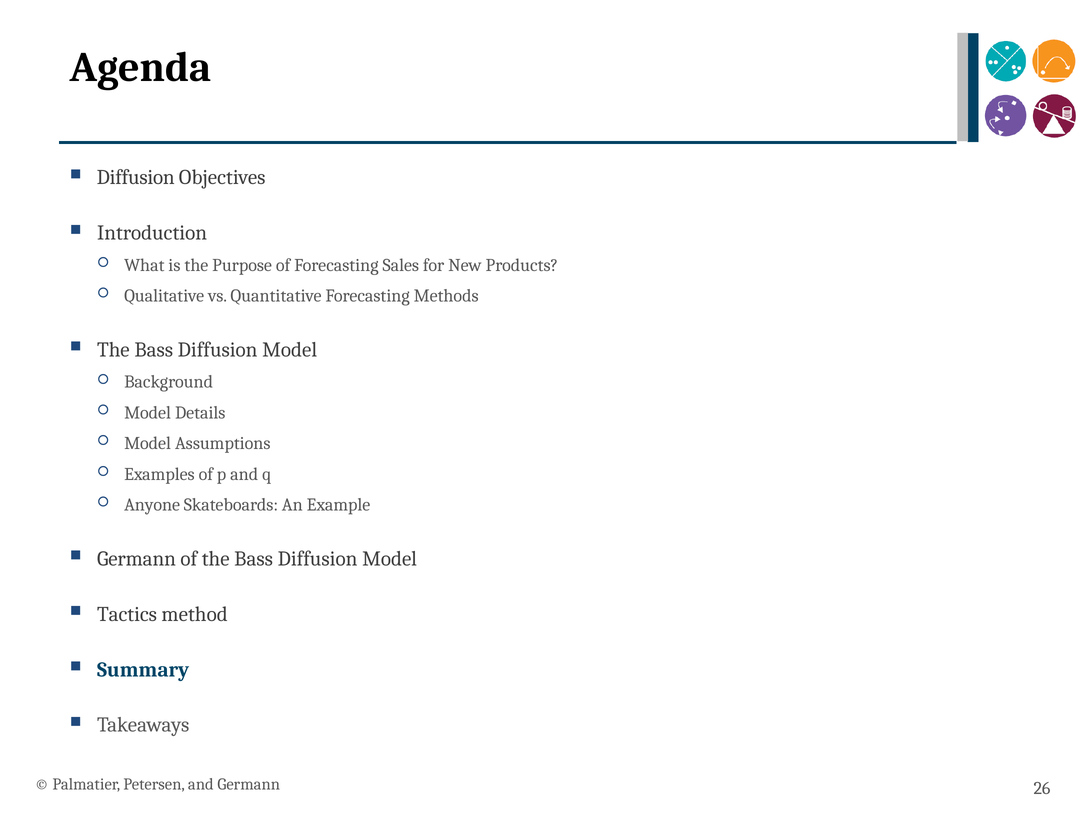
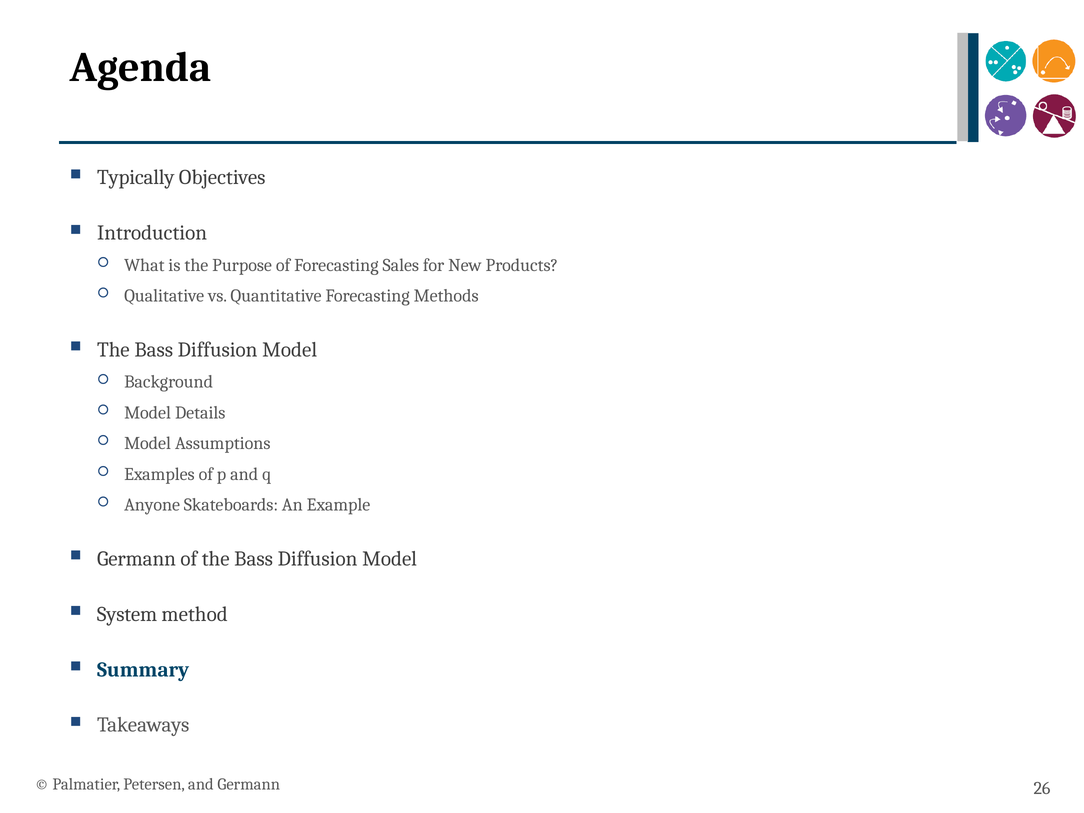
Diffusion: Diffusion -> Typically (136, 177)
Tactics: Tactics -> System (127, 614)
